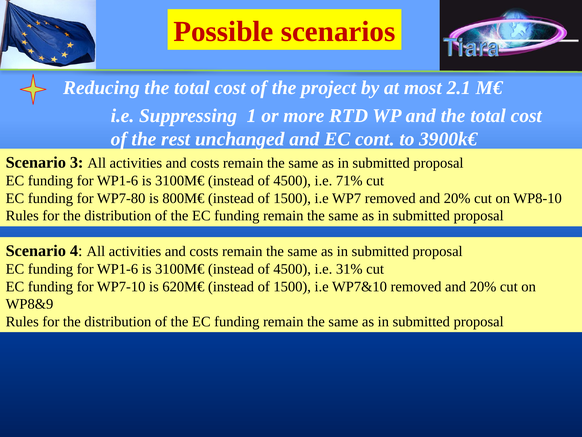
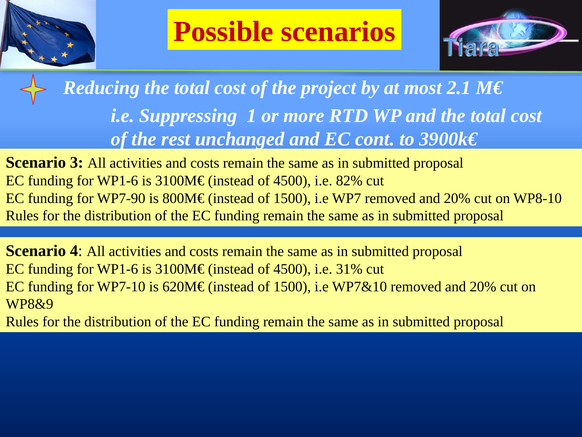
71%: 71% -> 82% (349, 181)
WP7-80: WP7-80 -> WP7-90 (121, 198)
